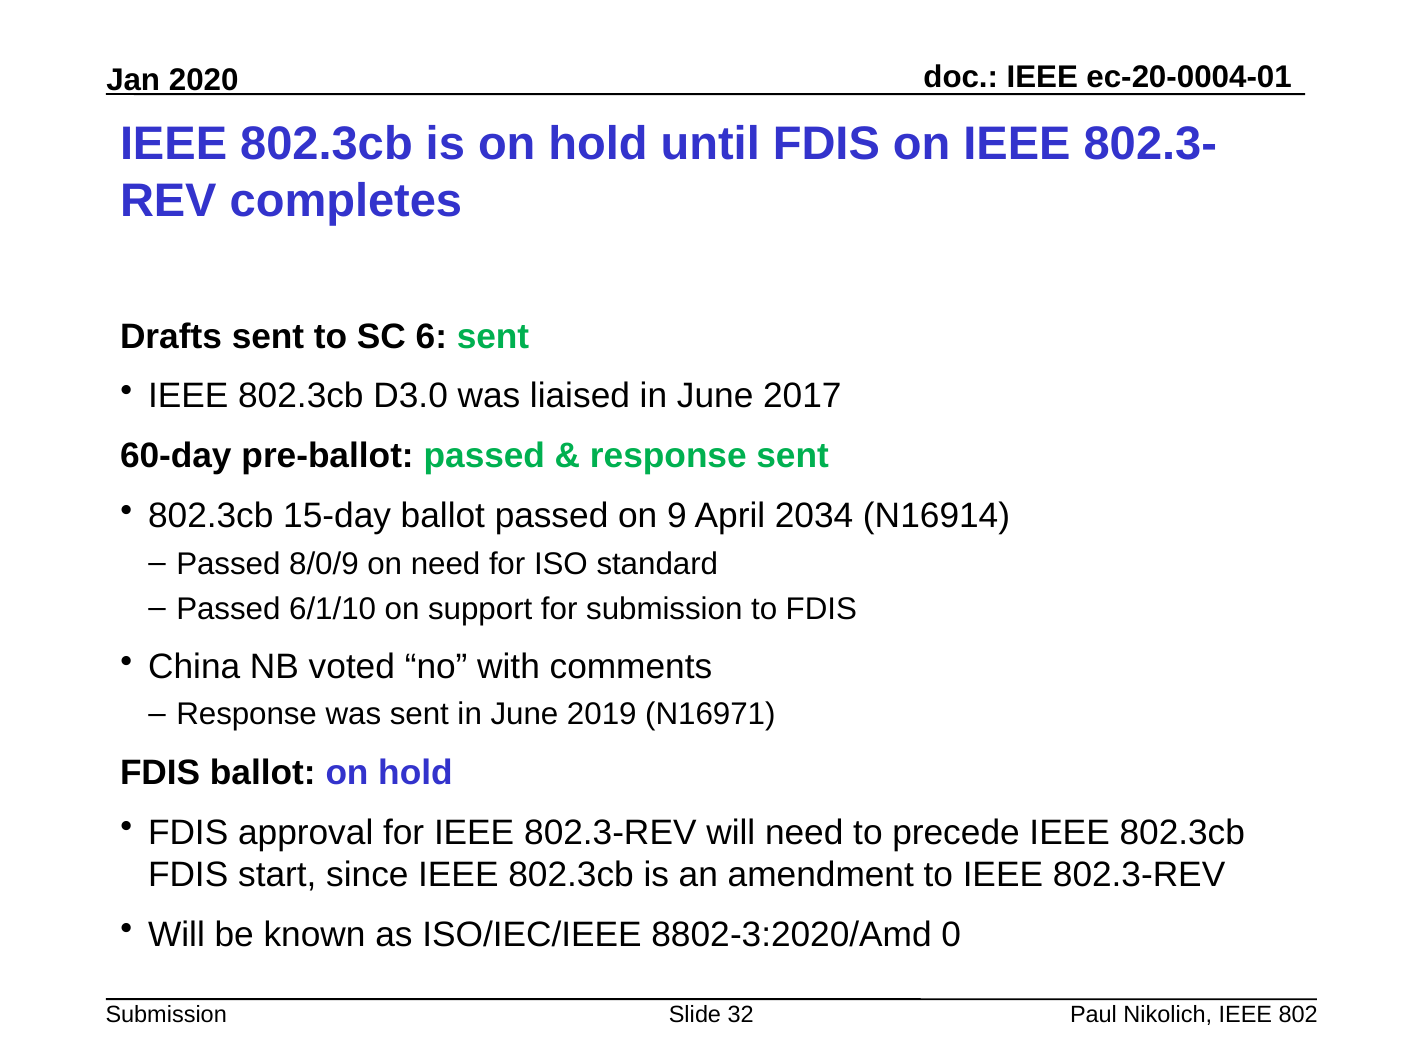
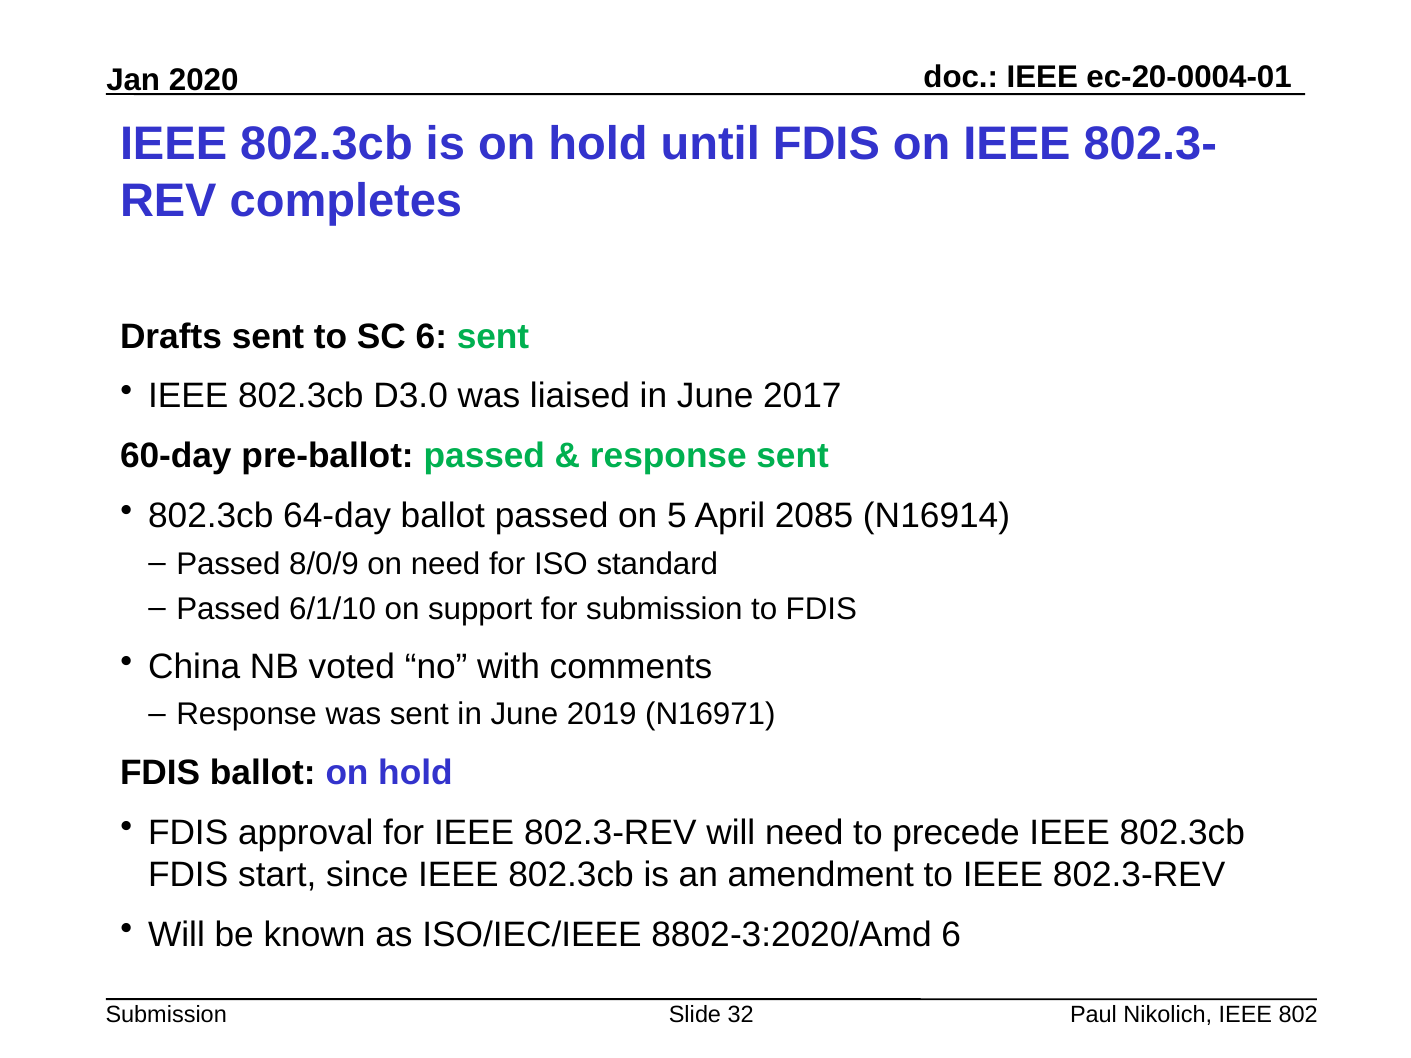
15-day: 15-day -> 64-day (337, 516)
9: 9 -> 5 (677, 516)
2034: 2034 -> 2085 (814, 516)
8802-3:2020/Amd 0: 0 -> 6 (951, 935)
